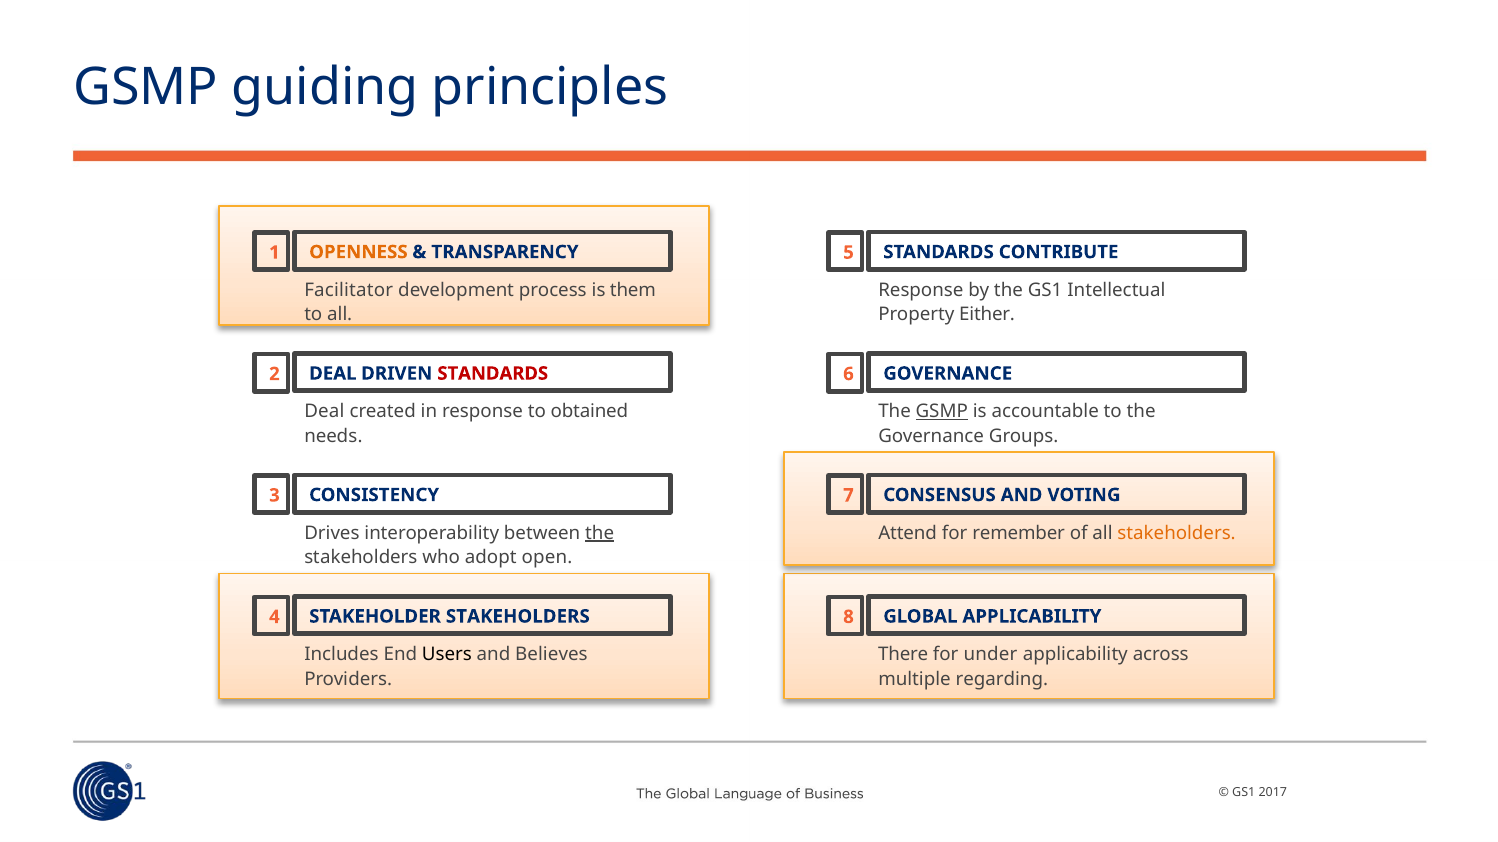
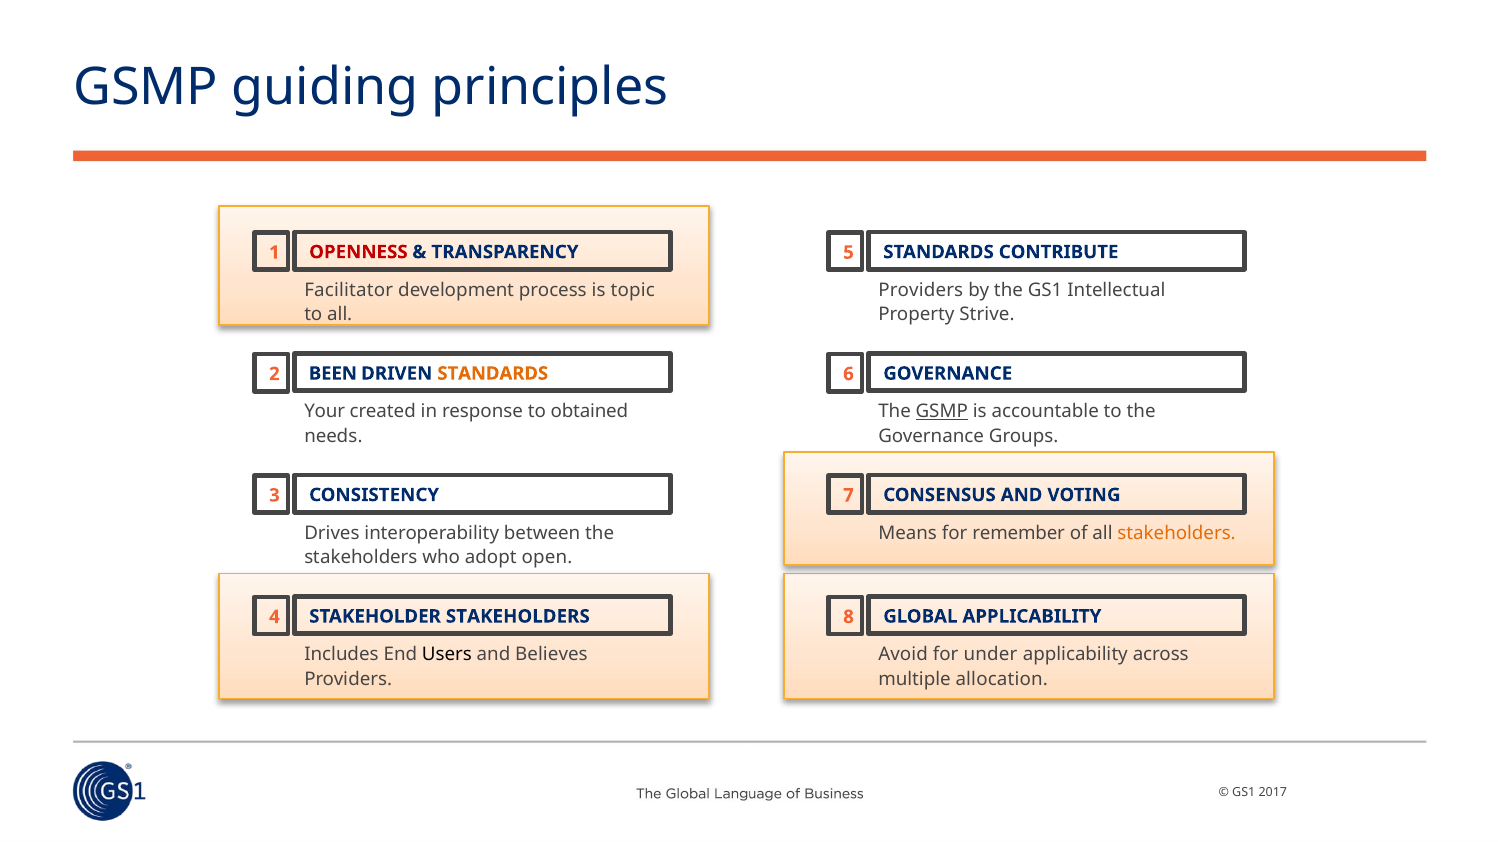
OPENNESS colour: orange -> red (358, 252)
them: them -> topic (633, 290)
Response: Response -> Providers (921, 290)
Either: Either -> Strive (987, 315)
DEAL: DEAL -> BEEN (333, 374)
STANDARDS colour: red -> orange (493, 374)
Deal: Deal -> Your (325, 412)
the underline: present -> none (600, 533)
Attend: Attend -> Means (908, 533)
There: There -> Avoid (903, 655)
regarding: regarding -> allocation (1002, 680)
